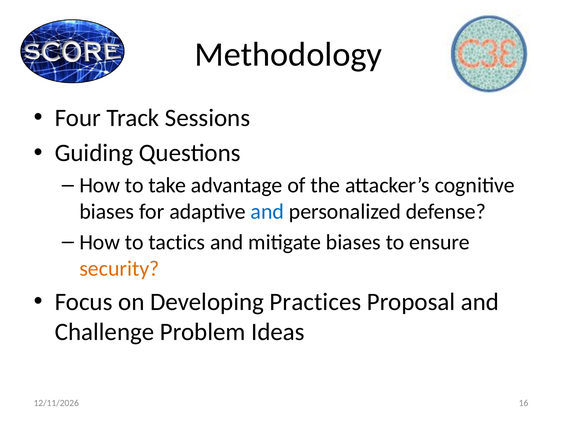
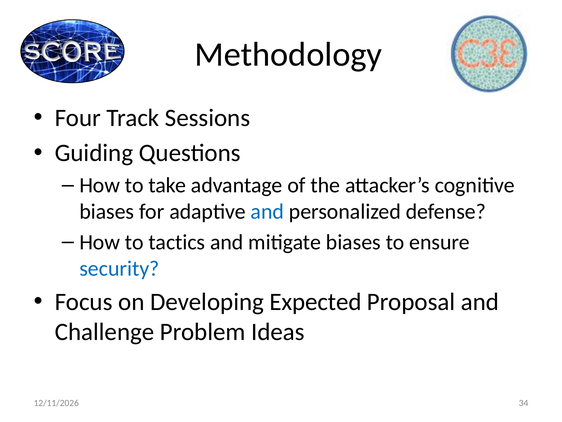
security colour: orange -> blue (119, 268)
Practices: Practices -> Expected (316, 302)
16: 16 -> 34 (524, 402)
